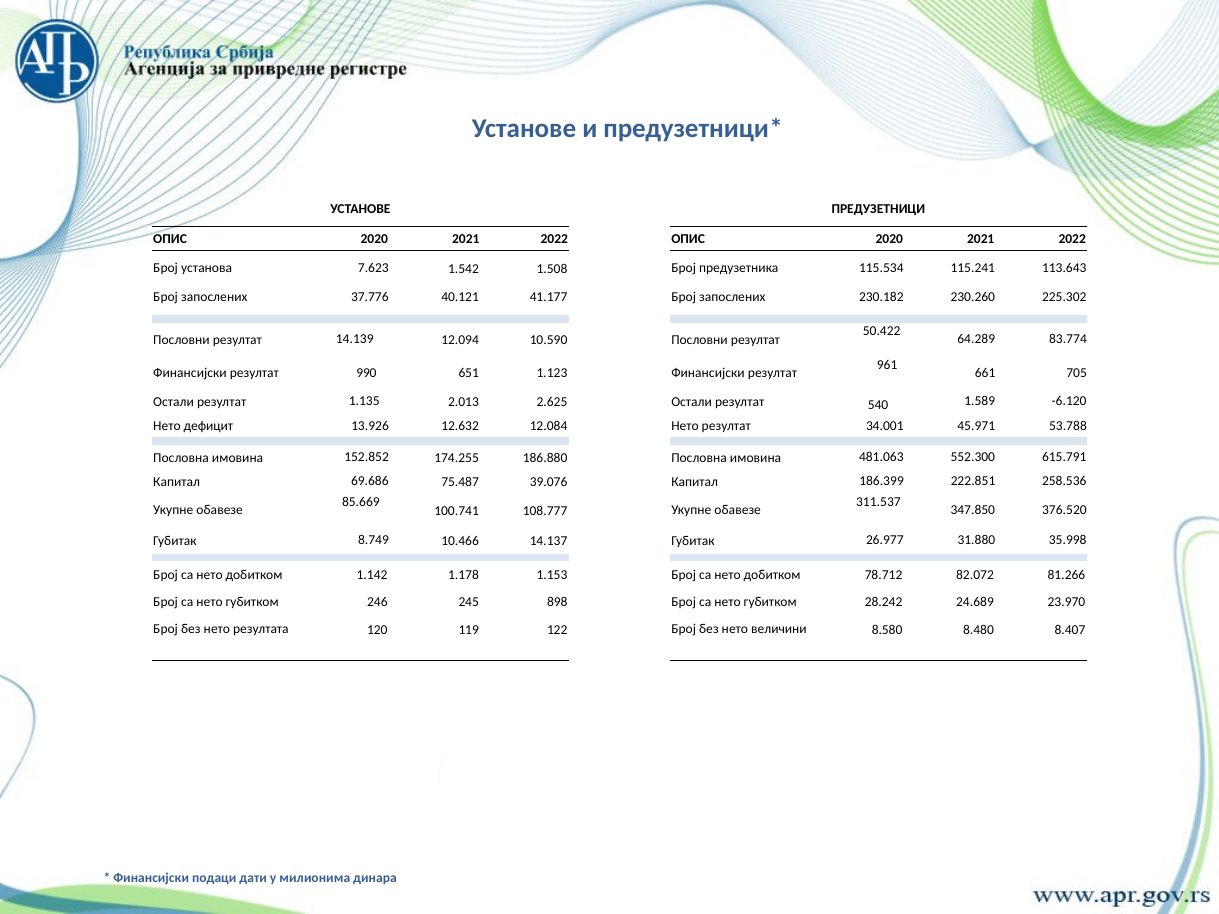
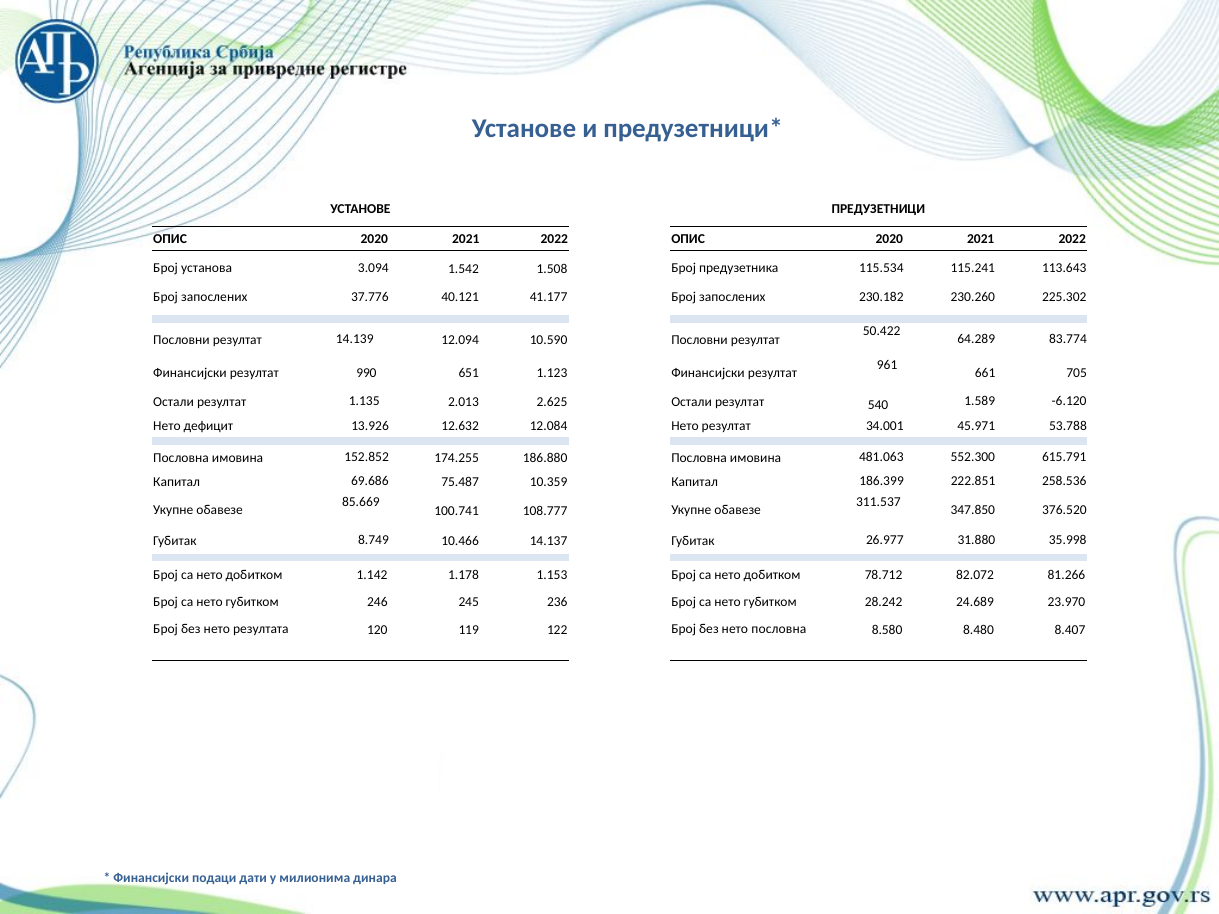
7.623: 7.623 -> 3.094 (373, 268)
39.076: 39.076 -> 10.359 (549, 482)
898: 898 -> 236 (557, 603)
нето величини: величини -> пословна (779, 630)
